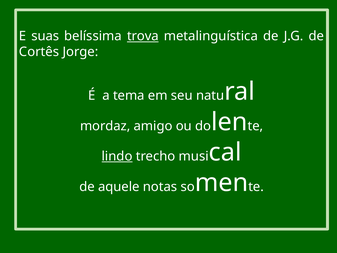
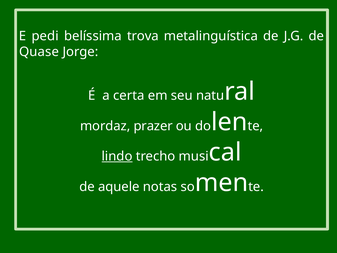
suas: suas -> pedi (45, 36)
trova underline: present -> none (143, 36)
Cortês: Cortês -> Quase (39, 52)
tema: tema -> certa (129, 96)
amigo: amigo -> prazer (153, 126)
